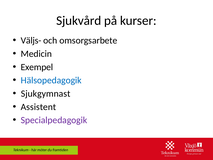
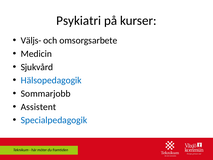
Sjukvård: Sjukvård -> Psykiatri (79, 21)
Exempel: Exempel -> Sjukvård (37, 67)
Sjukgymnast: Sjukgymnast -> Sommarjobb (46, 93)
Specialpedagogik colour: purple -> blue (54, 120)
